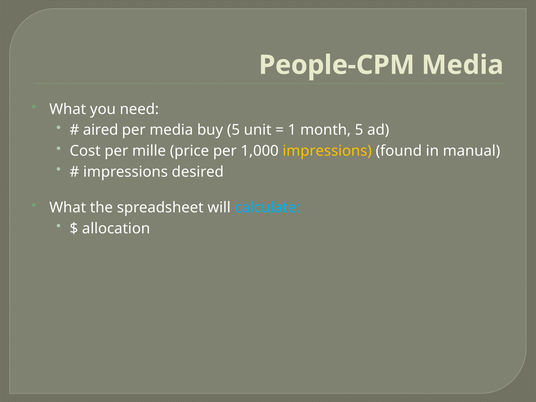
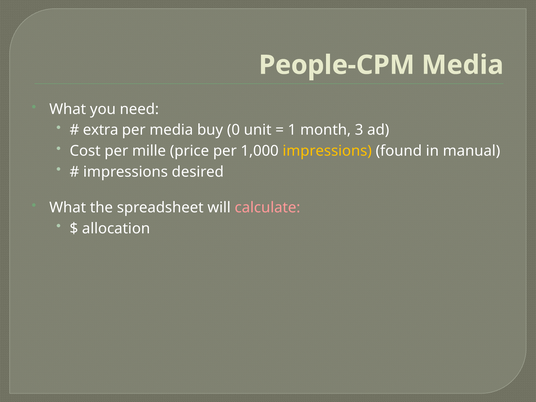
aired: aired -> extra (101, 130)
buy 5: 5 -> 0 (233, 130)
month 5: 5 -> 3 (359, 130)
calculate colour: light blue -> pink (267, 208)
